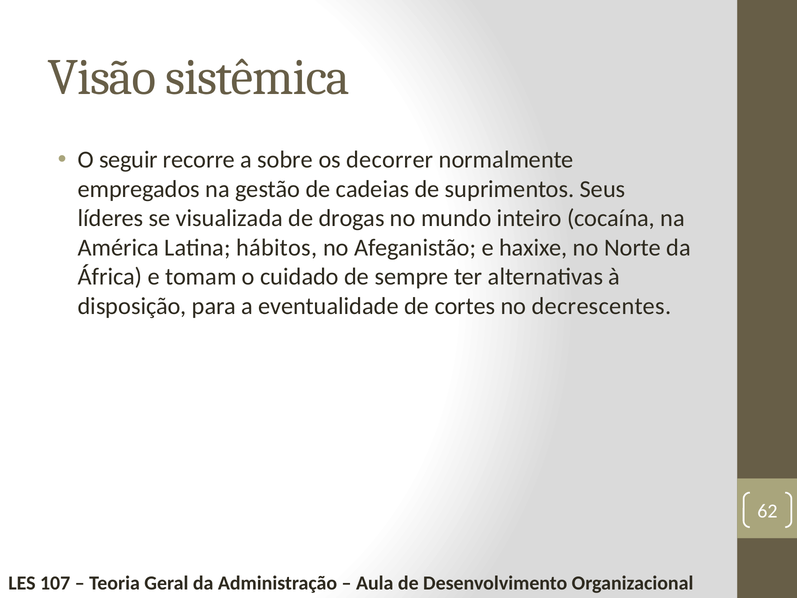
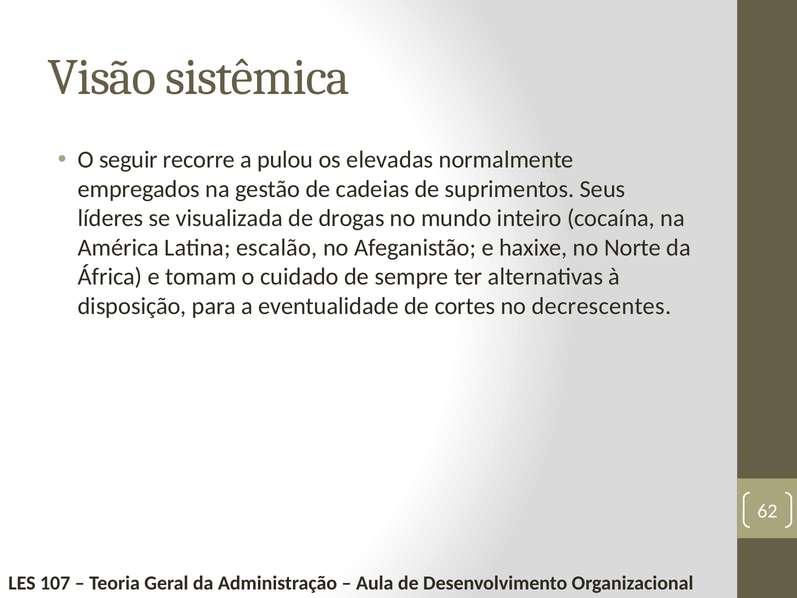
sobre: sobre -> pulou (285, 160)
decorrer: decorrer -> elevadas (390, 160)
hábitos: hábitos -> escalão (277, 247)
